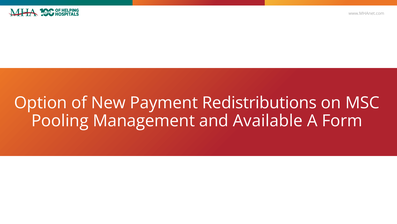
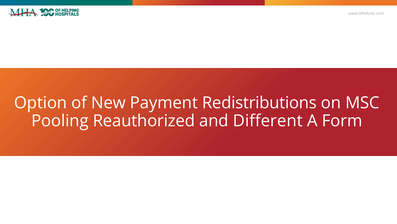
Management: Management -> Reauthorized (144, 120)
Available: Available -> Different (268, 120)
